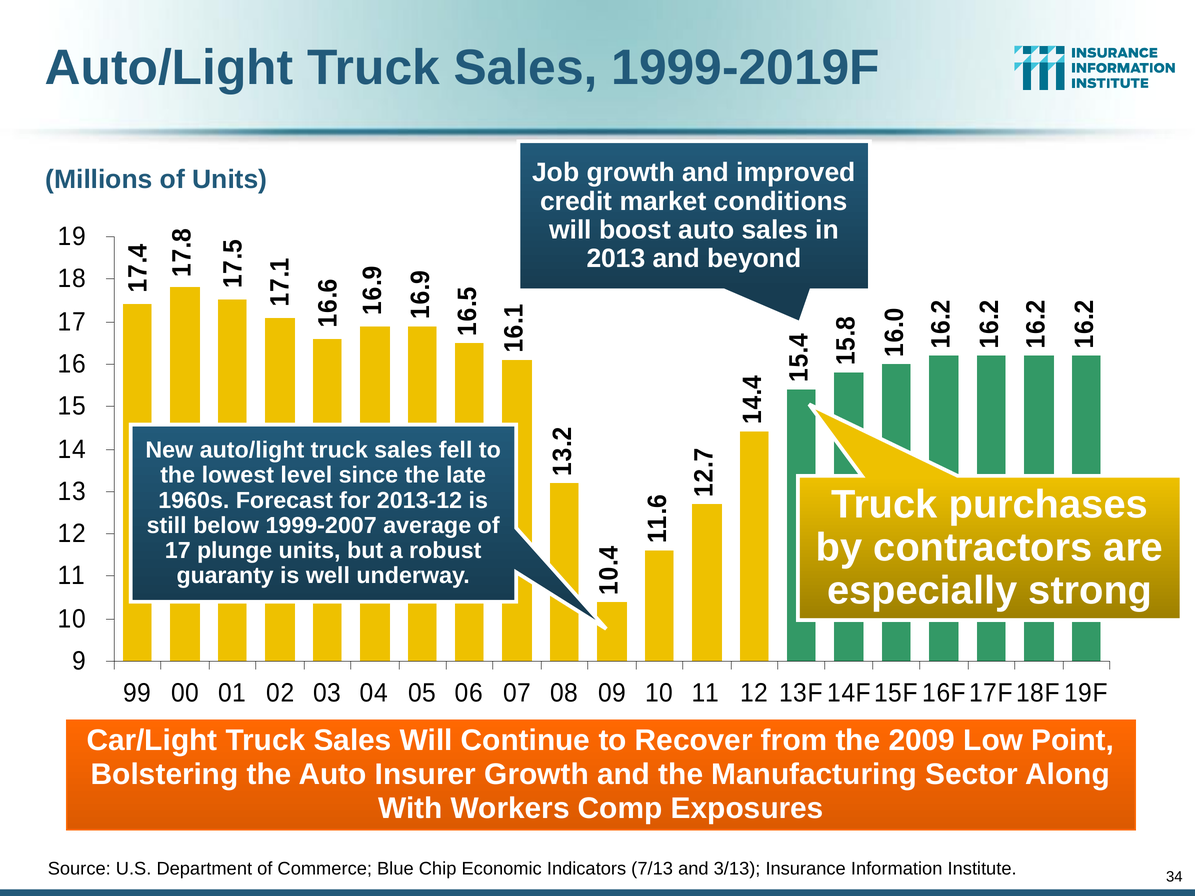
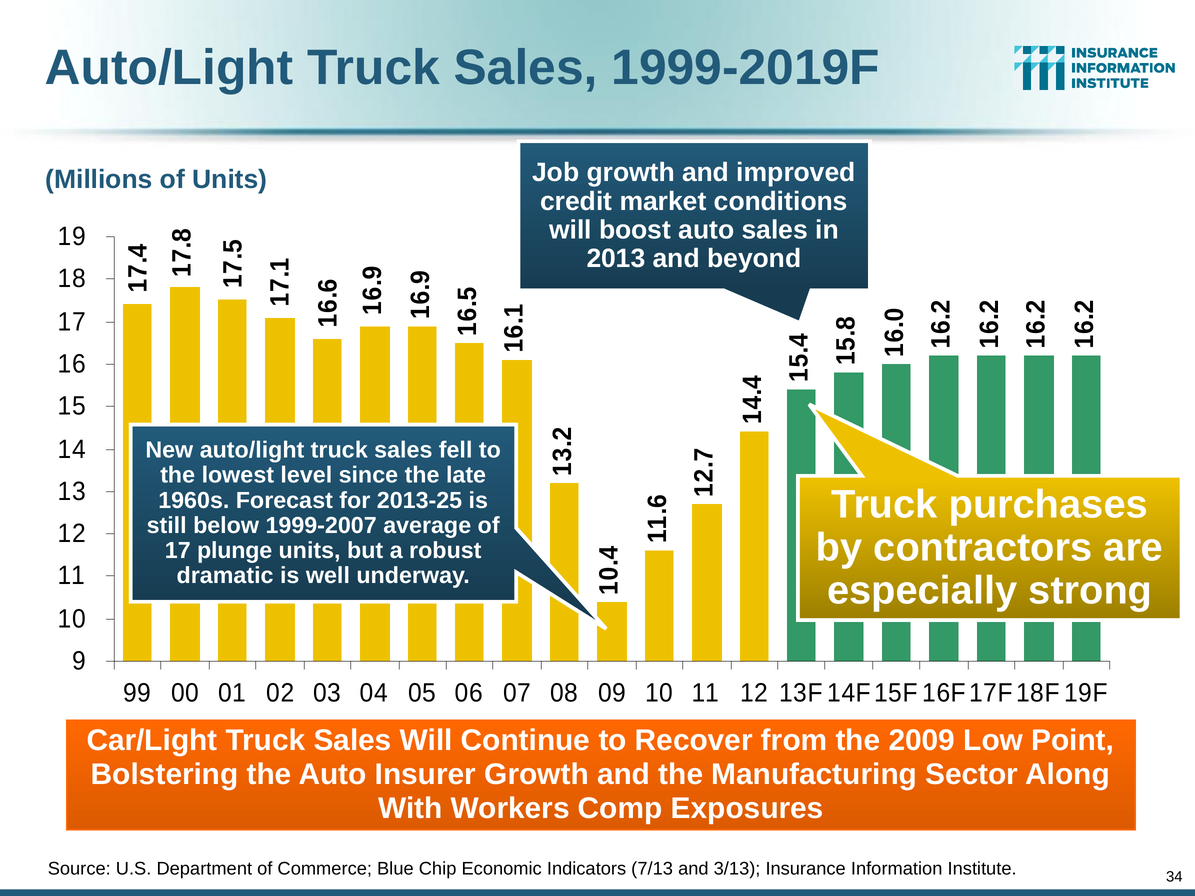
2013-12: 2013-12 -> 2013-25 (420, 501)
guaranty: guaranty -> dramatic (225, 576)
